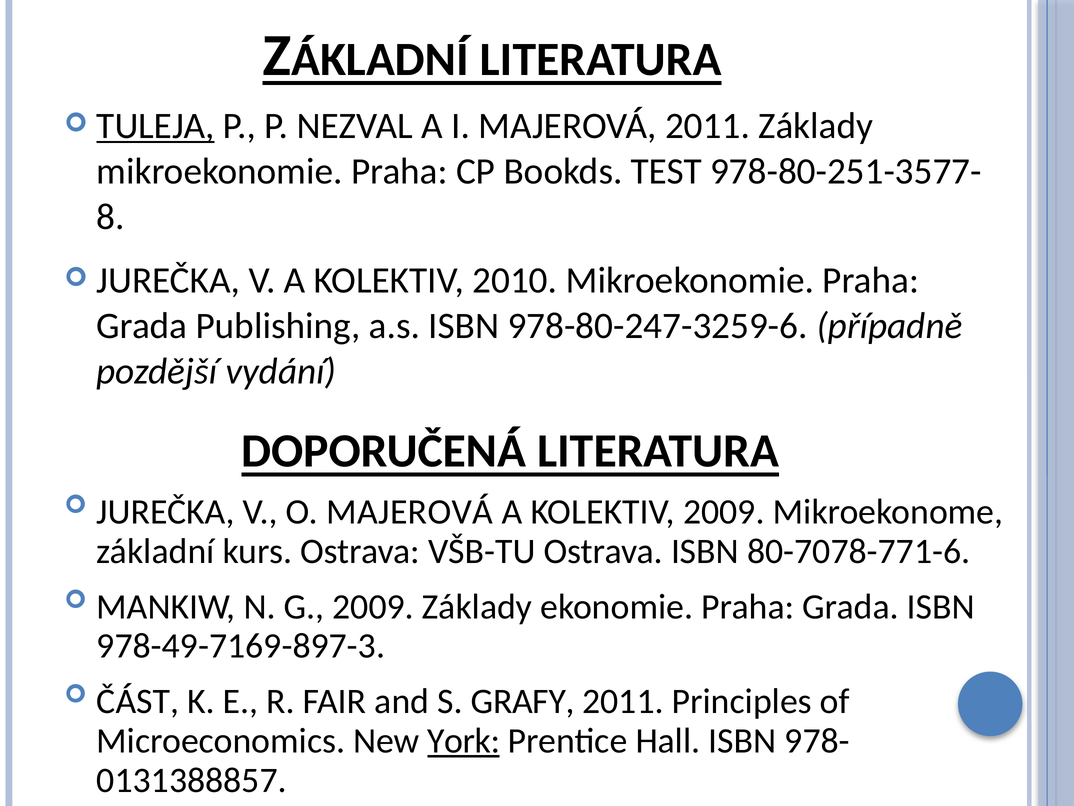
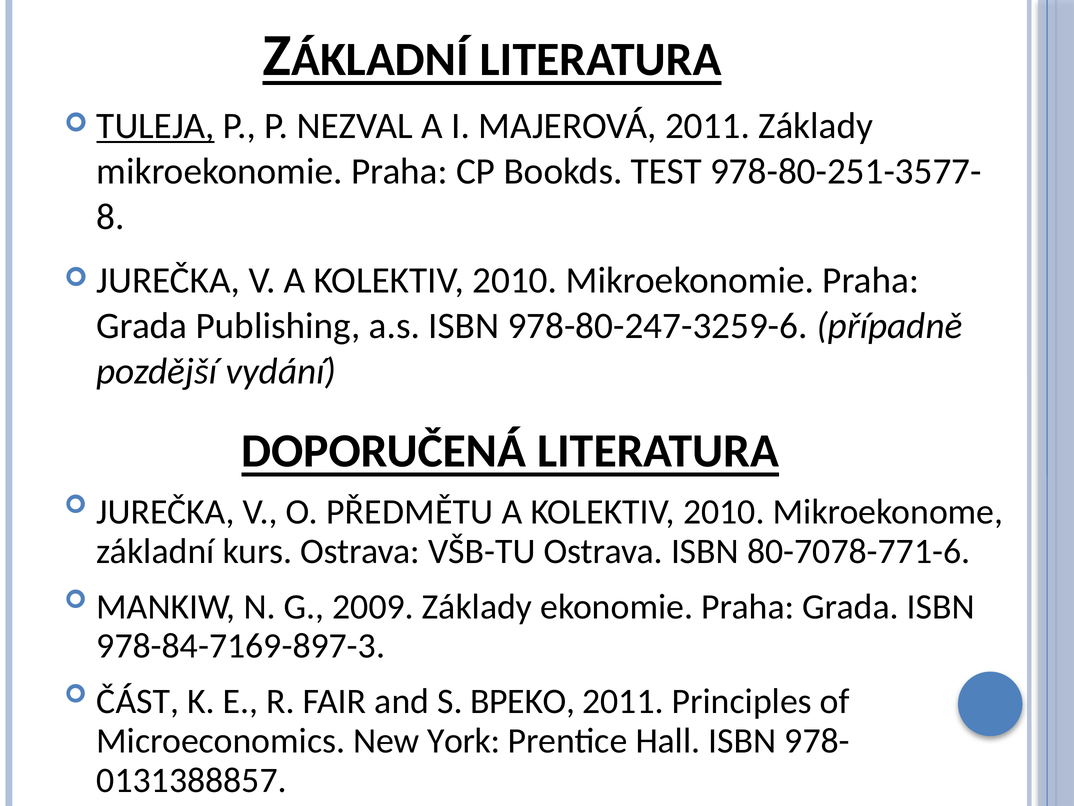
O MAJEROVÁ: MAJEROVÁ -> PŘEDMĚTU (410, 512)
2009: 2009 -> 2010 (724, 512)
978-49-7169-897-3: 978-49-7169-897-3 -> 978-84-7169-897-3 (241, 646)
GRAFY: GRAFY -> BPEKO (523, 701)
York underline: present -> none (464, 740)
